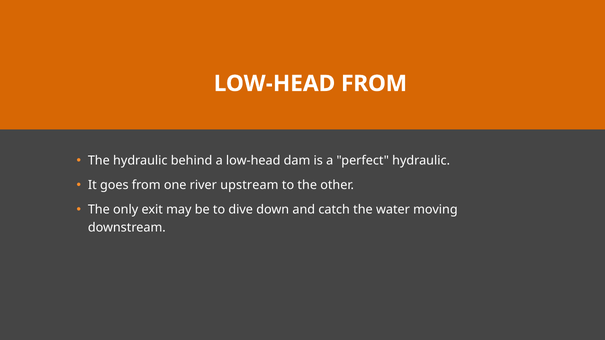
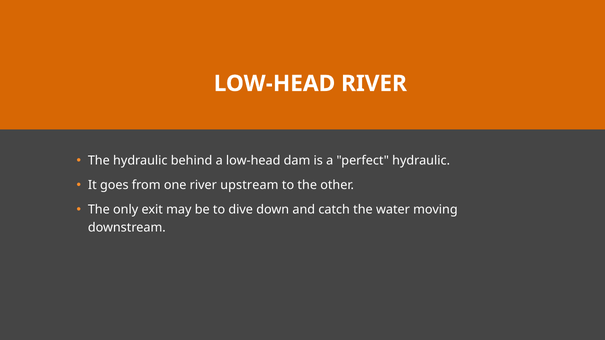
LOW-HEAD FROM: FROM -> RIVER (374, 84)
